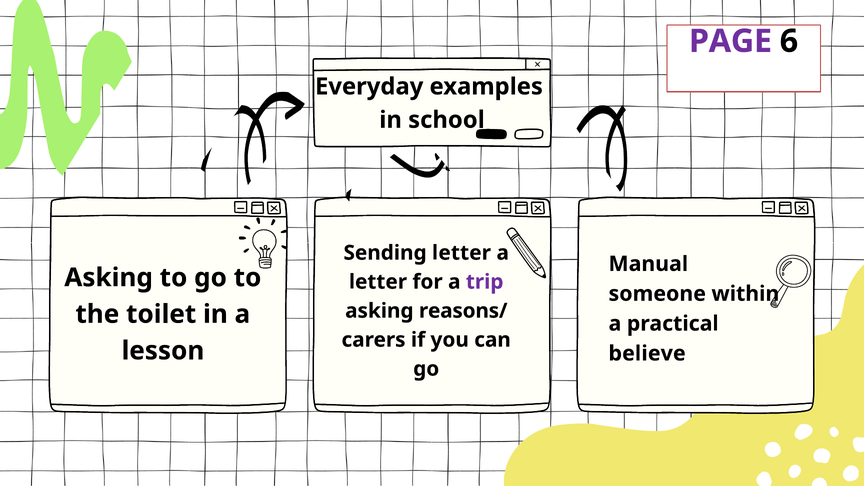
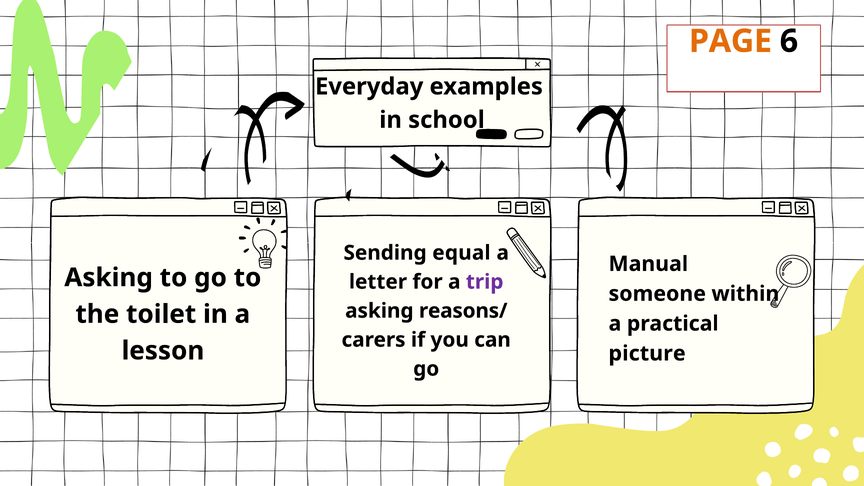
PAGE colour: purple -> orange (731, 41)
Sending letter: letter -> equal (461, 253)
believe: believe -> picture (647, 353)
